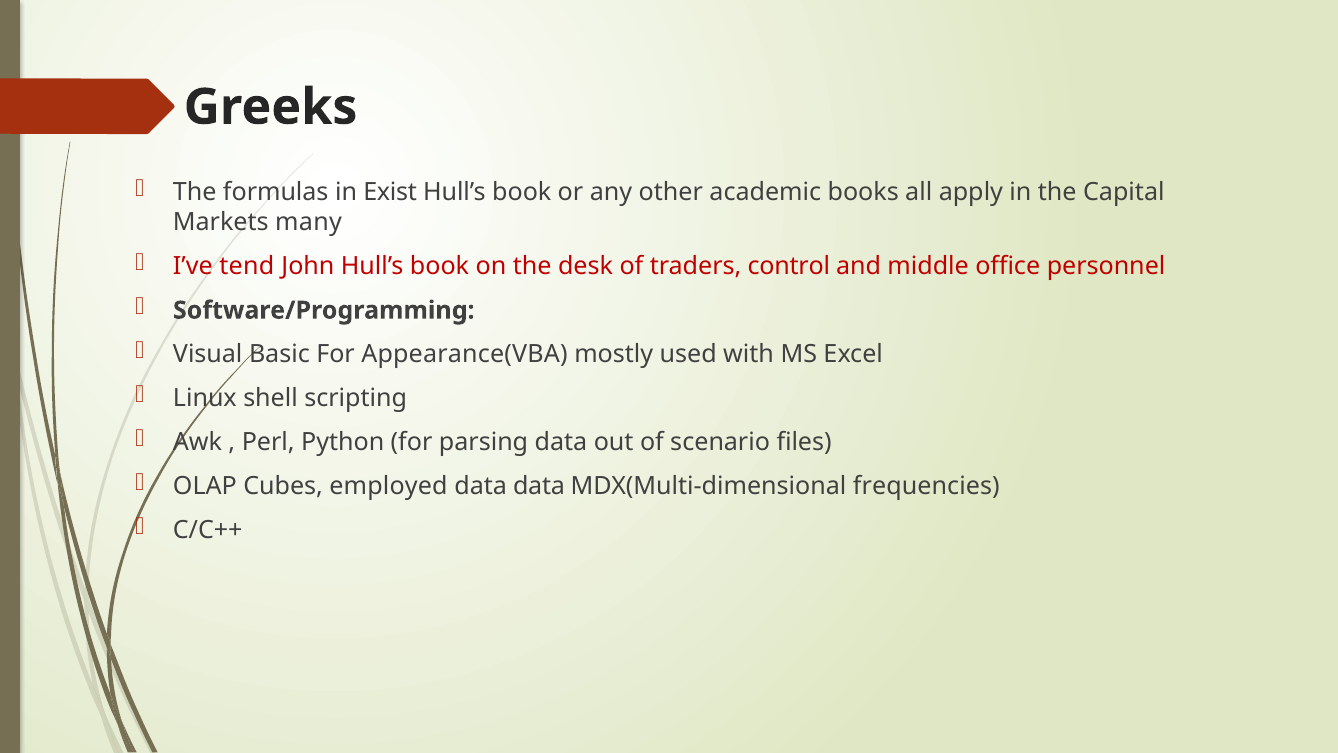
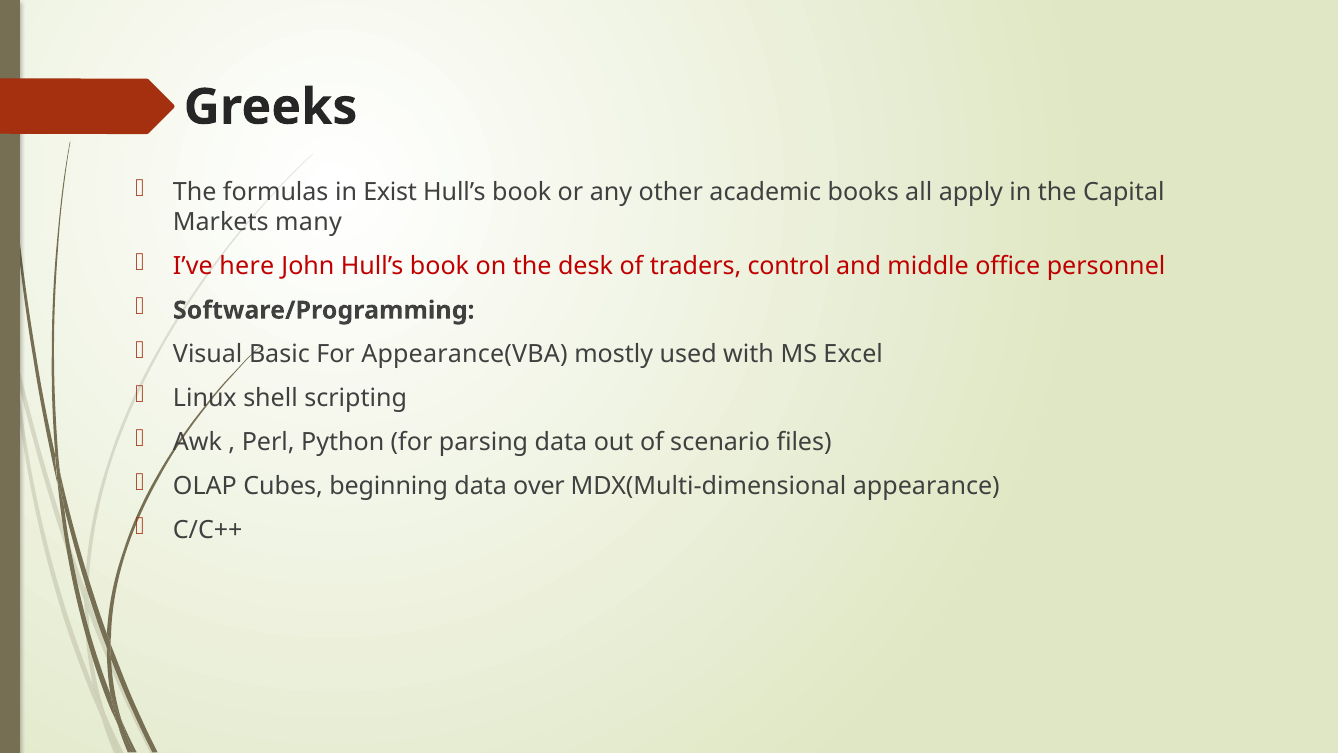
tend: tend -> here (247, 266)
employed: employed -> beginning (389, 486)
data data: data -> over (539, 486)
frequencies: frequencies -> appearance (926, 486)
